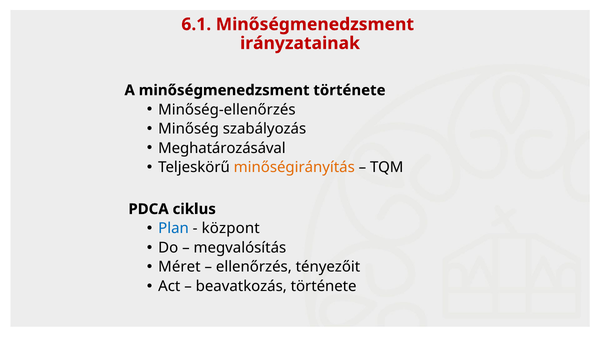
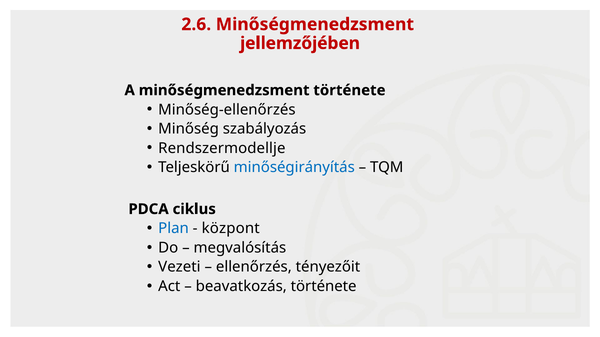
6.1: 6.1 -> 2.6 (196, 24)
irányzatainak: irányzatainak -> jellemzőjében (300, 43)
Meghatározásával: Meghatározásával -> Rendszermodellje (222, 148)
minőségirányítás colour: orange -> blue (294, 168)
Méret: Méret -> Vezeti (179, 267)
